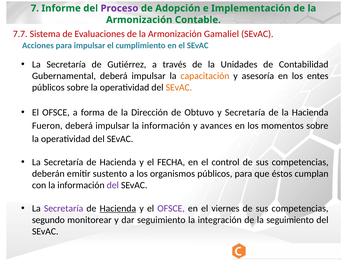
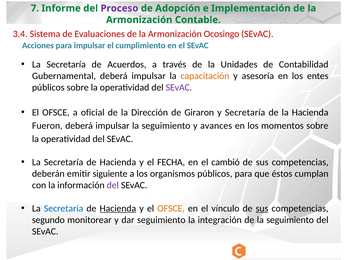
7.7: 7.7 -> 3.4 (20, 34)
Gamaliel: Gamaliel -> Ocosingo (222, 34)
Gutiérrez: Gutiérrez -> Acuerdos (127, 65)
SEvAC colour: orange -> purple (179, 88)
forma: forma -> oficial (93, 113)
Obtuvo: Obtuvo -> Giraron (199, 113)
impulsar la información: información -> seguimiento (166, 126)
control: control -> cambió (226, 162)
sustento: sustento -> siguiente (110, 174)
Secretaría colour: purple -> blue (64, 209)
OFSCE colour: purple -> orange (171, 209)
viernes: viernes -> vínculo (225, 209)
sus underline: none -> present (262, 209)
